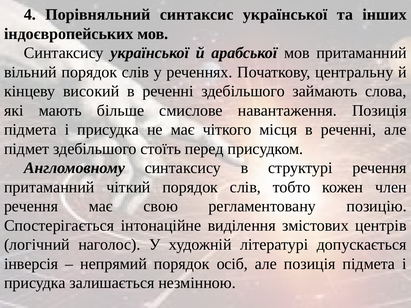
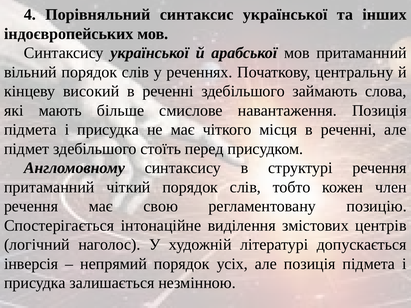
осіб: осіб -> усіх (232, 264)
